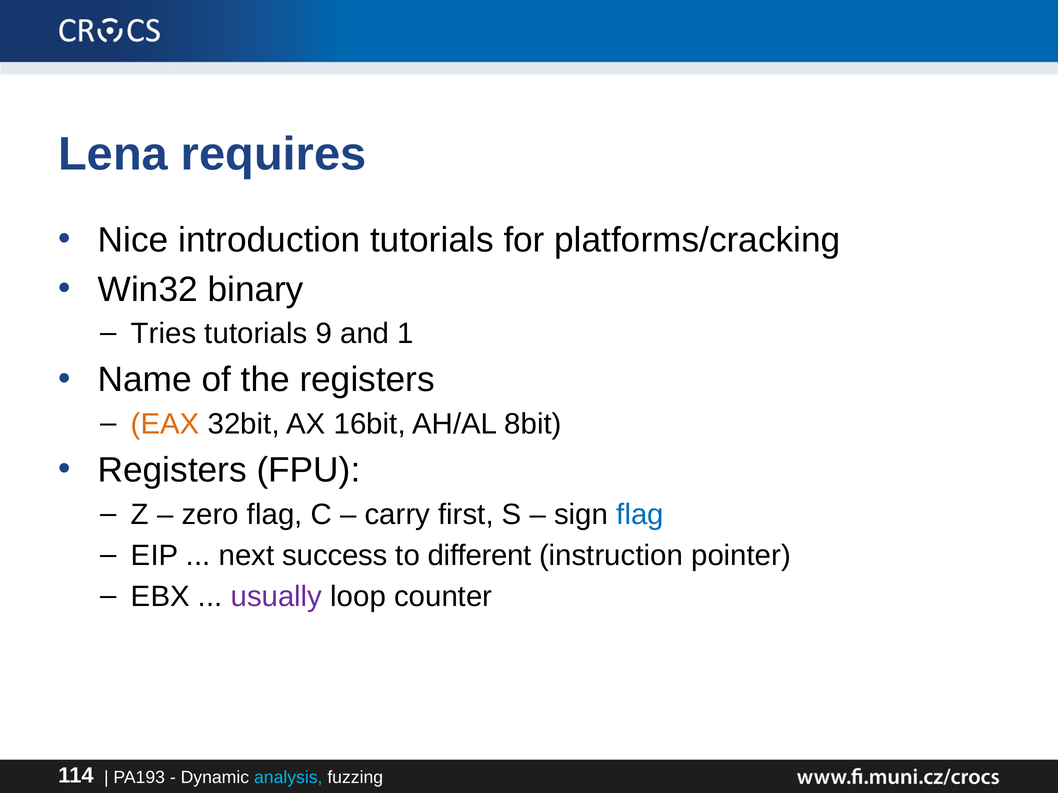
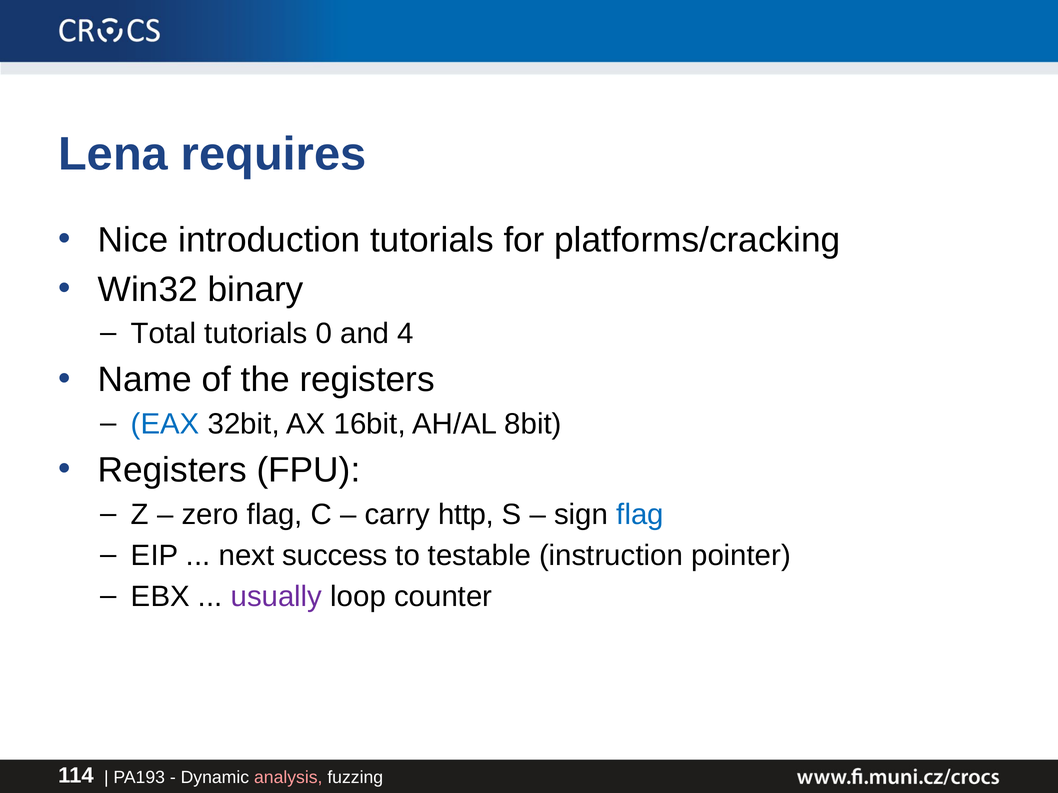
Tries: Tries -> Total (164, 334)
9: 9 -> 0 (324, 334)
1: 1 -> 4 (406, 334)
EAX colour: orange -> blue (165, 424)
first: first -> http (466, 515)
different: different -> testable (479, 556)
analysis colour: light blue -> pink (288, 778)
